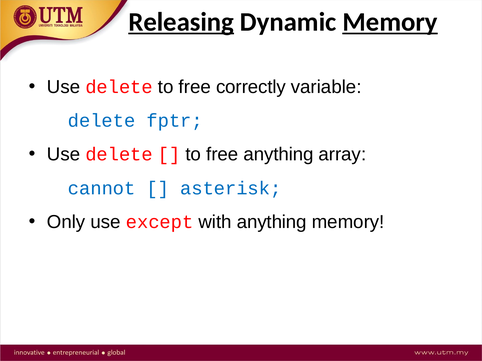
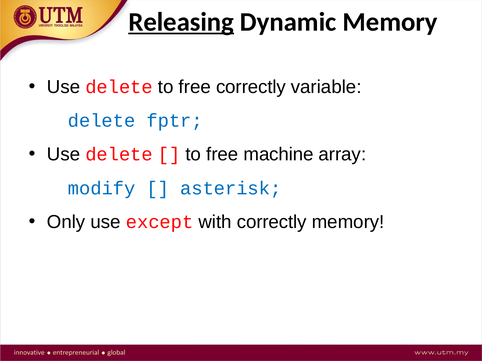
Memory underline: present -> none (390, 22)
free anything: anything -> machine (279, 155)
cannot: cannot -> modify (102, 188)
with anything: anything -> correctly (272, 222)
